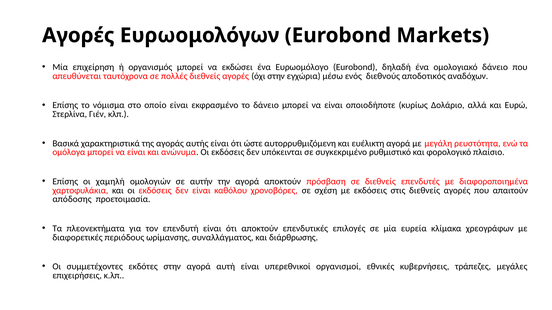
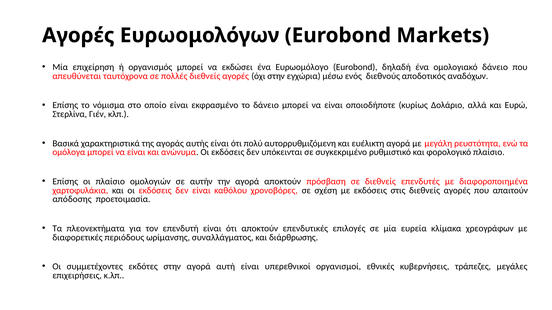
ώστε: ώστε -> πολύ (253, 144)
οι χαμηλή: χαμηλή -> πλαίσιο (110, 182)
